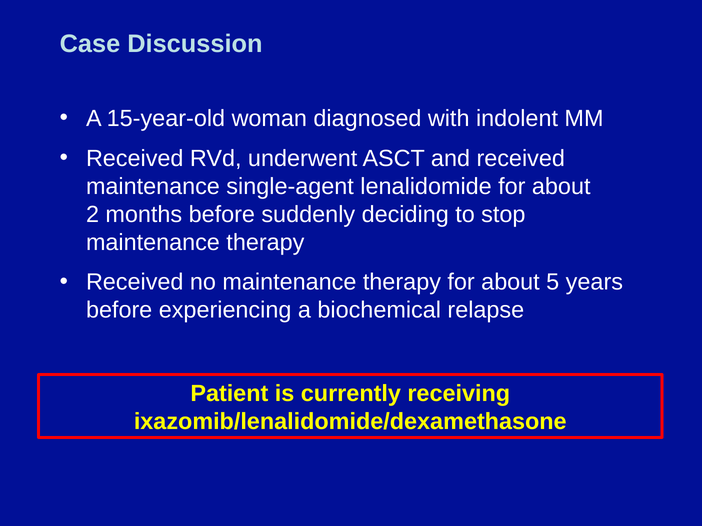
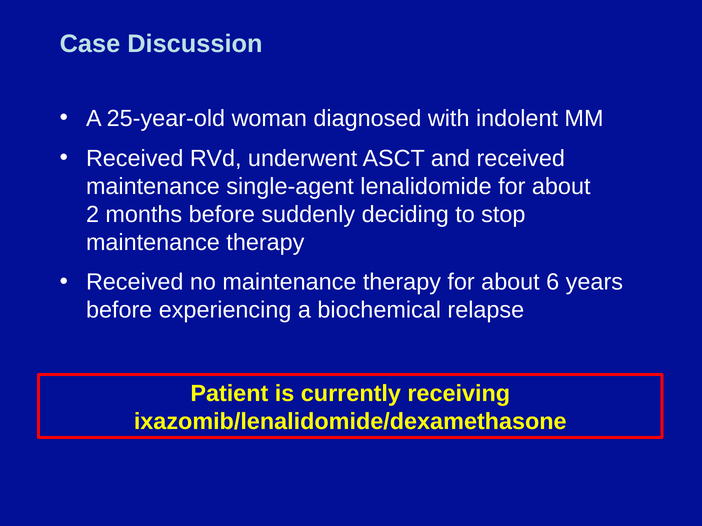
15-year-old: 15-year-old -> 25-year-old (166, 119)
5: 5 -> 6 (553, 282)
